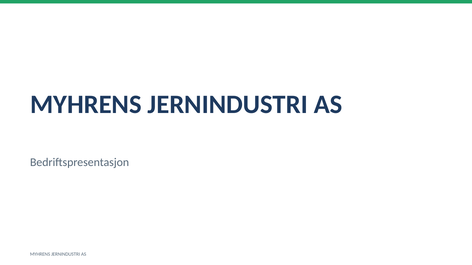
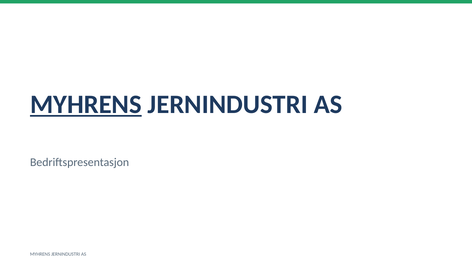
MYHRENS underline: none -> present (86, 105)
